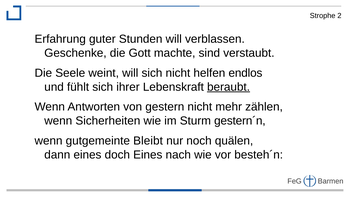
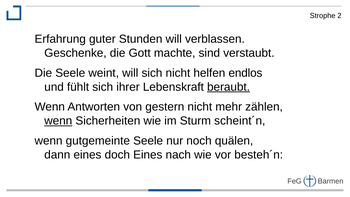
wenn underline: none -> present (58, 121)
gestern´n: gestern´n -> scheint´n (240, 121)
gutgemeinte Bleibt: Bleibt -> Seele (148, 141)
